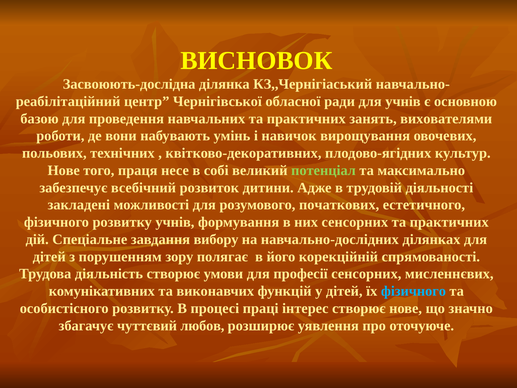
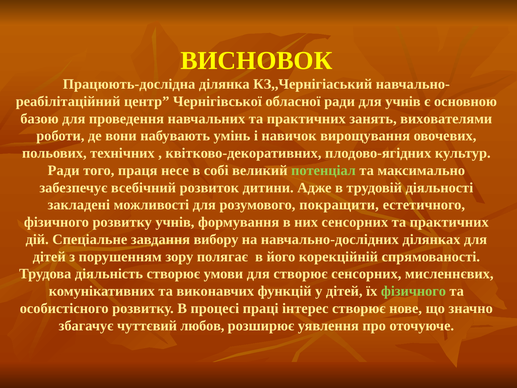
Засвоюють-дослідна: Засвоюють-дослідна -> Працюють-дослідна (129, 84)
Нове: Нове -> Ради (64, 170)
початкових: початкових -> покращити (339, 205)
для професії: професії -> створює (301, 274)
фізичного colour: light blue -> light green (413, 291)
